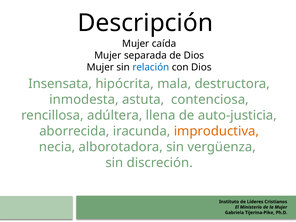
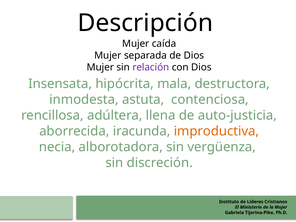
relación colour: blue -> purple (151, 67)
